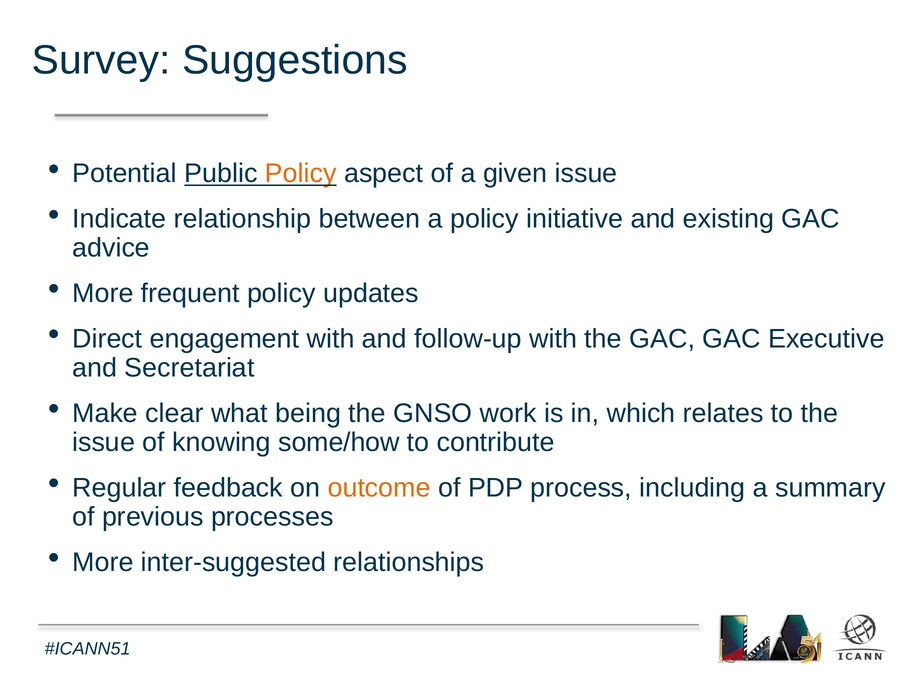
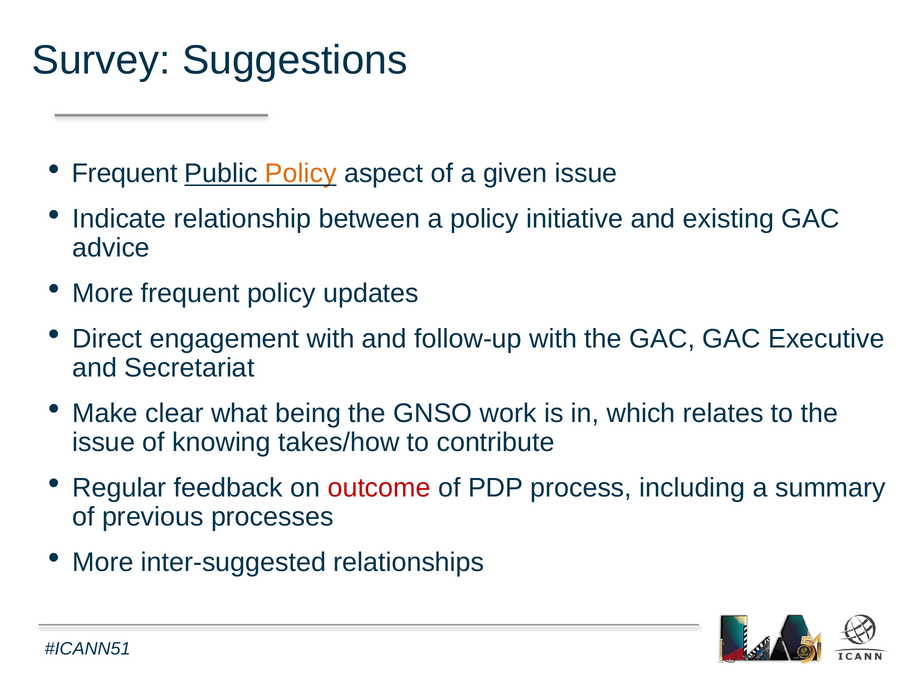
Potential: Potential -> Frequent (125, 174)
some/how: some/how -> takes/how (339, 443)
outcome colour: orange -> red (379, 488)
